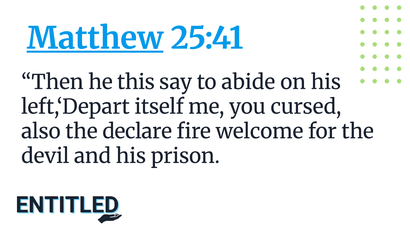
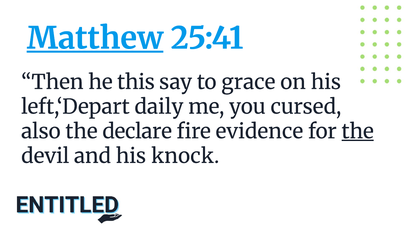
abide: abide -> grace (248, 82)
itself: itself -> daily (159, 107)
welcome: welcome -> evidence (259, 131)
the underline: none -> present (358, 131)
prison: prison -> knock (185, 156)
